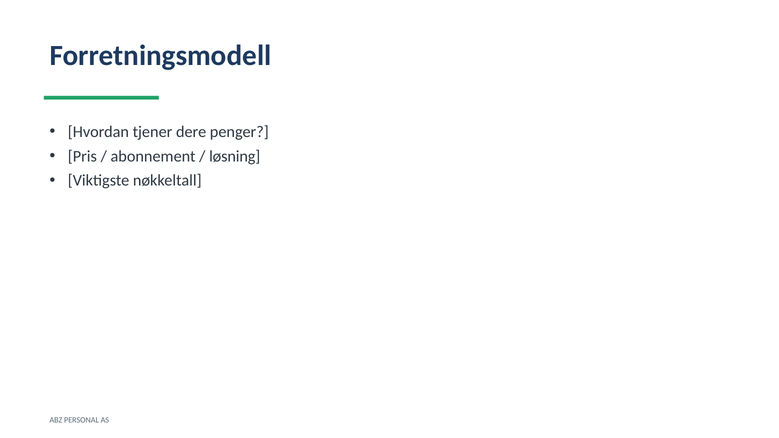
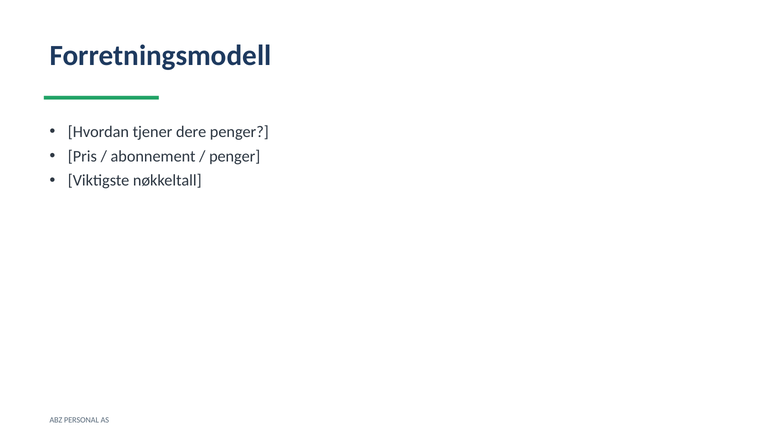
løsning: løsning -> penger (235, 156)
